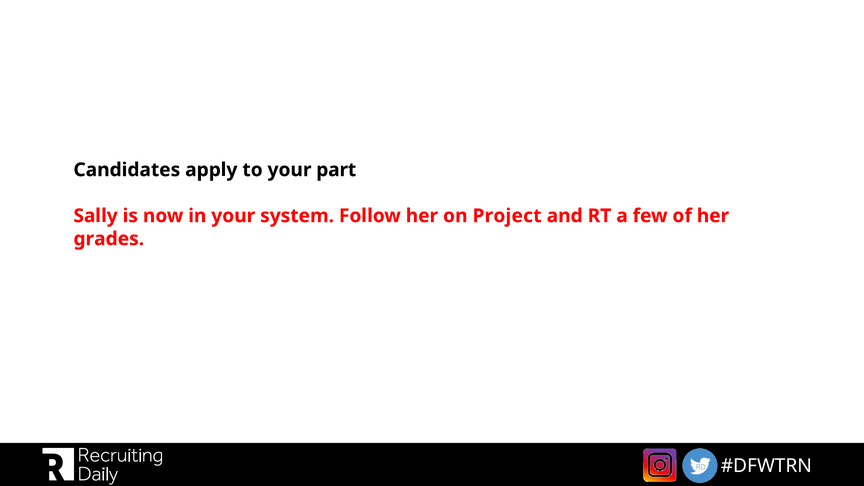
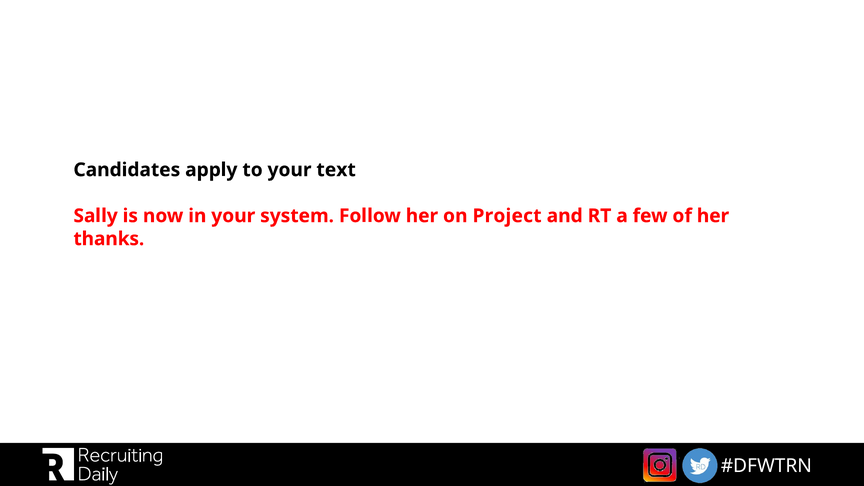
part: part -> text (336, 170)
grades: grades -> thanks (109, 239)
